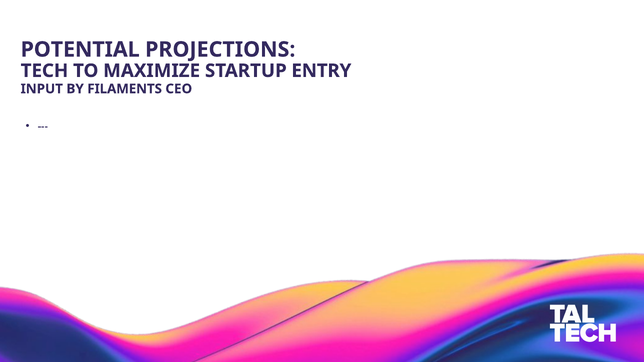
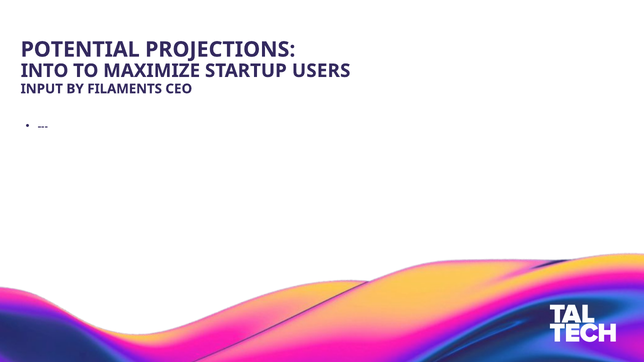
TECH: TECH -> INTO (45, 71)
ENTRY: ENTRY -> USERS (321, 71)
